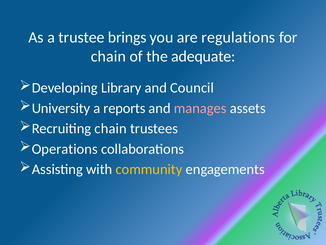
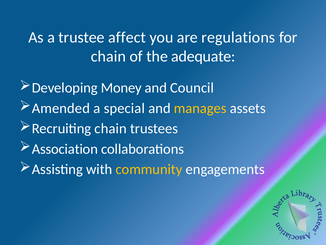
brings: brings -> affect (127, 37)
Library: Library -> Money (121, 88)
University: University -> Amended (61, 108)
reports: reports -> special (124, 108)
manages colour: pink -> yellow (200, 108)
Operations: Operations -> Association (65, 149)
